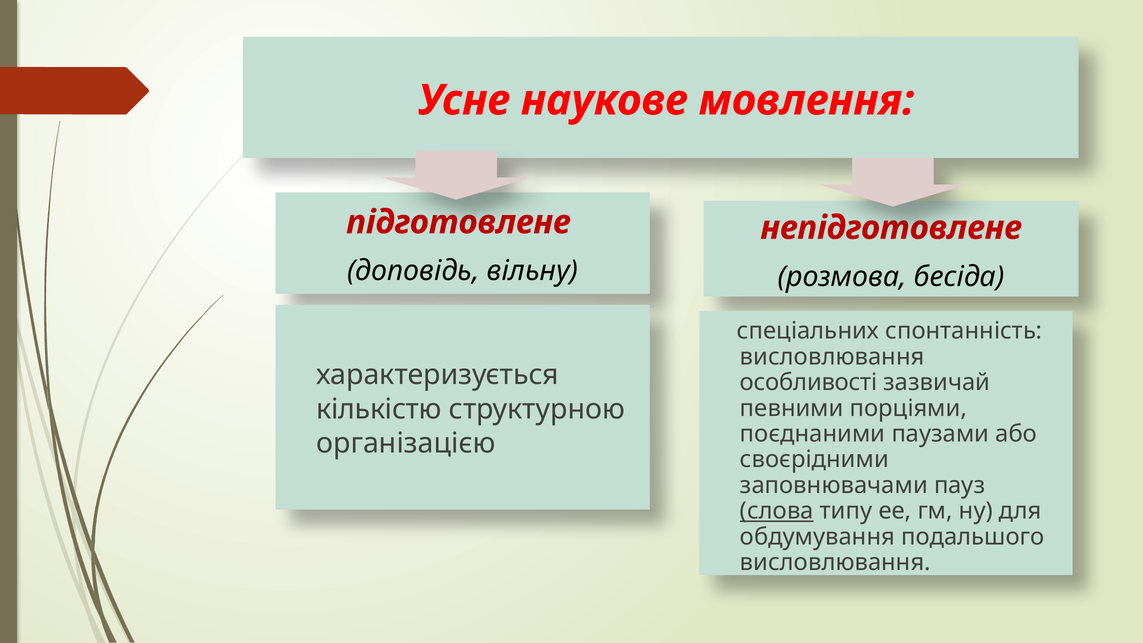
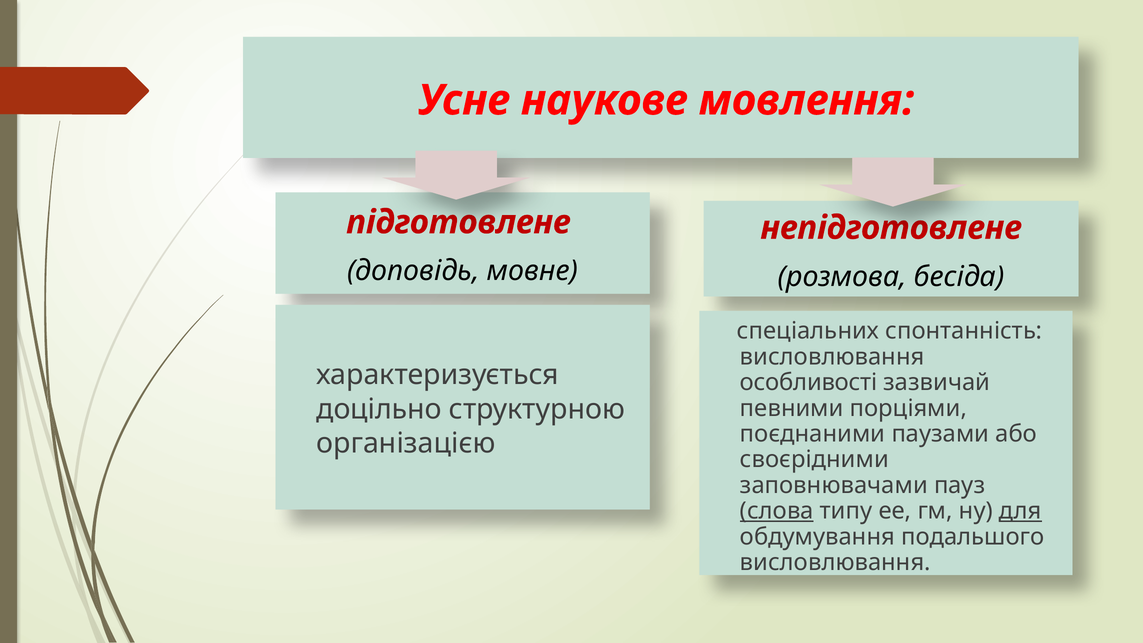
вільну: вільну -> мовне (532, 271)
кількістю: кількістю -> доцільно (379, 409)
для underline: none -> present (1020, 511)
